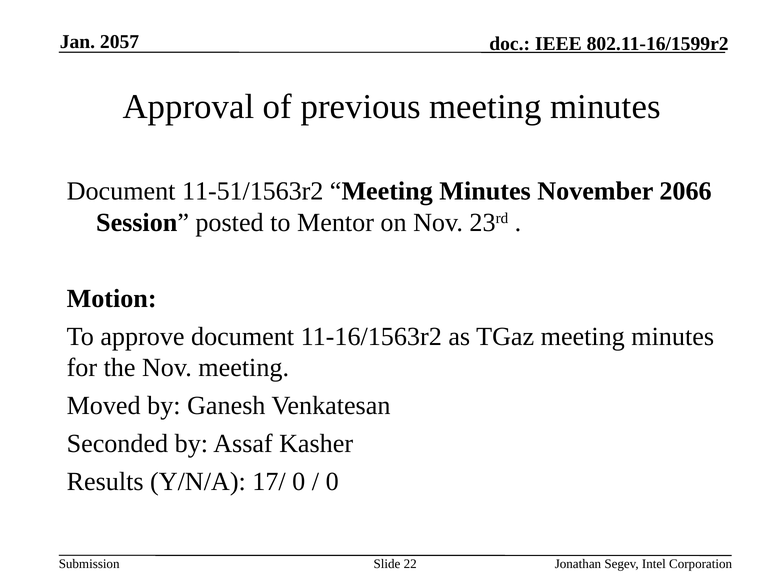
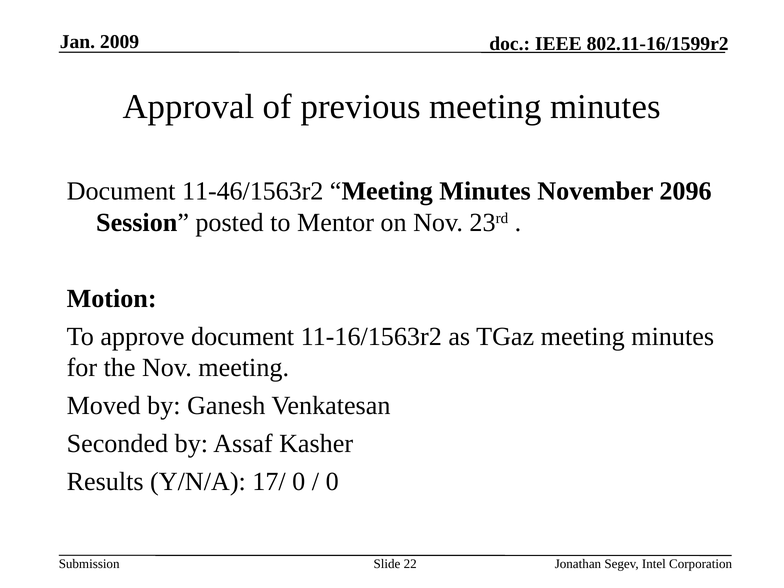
2057: 2057 -> 2009 (120, 42)
11-51/1563r2: 11-51/1563r2 -> 11-46/1563r2 (253, 191)
2066: 2066 -> 2096 (686, 191)
